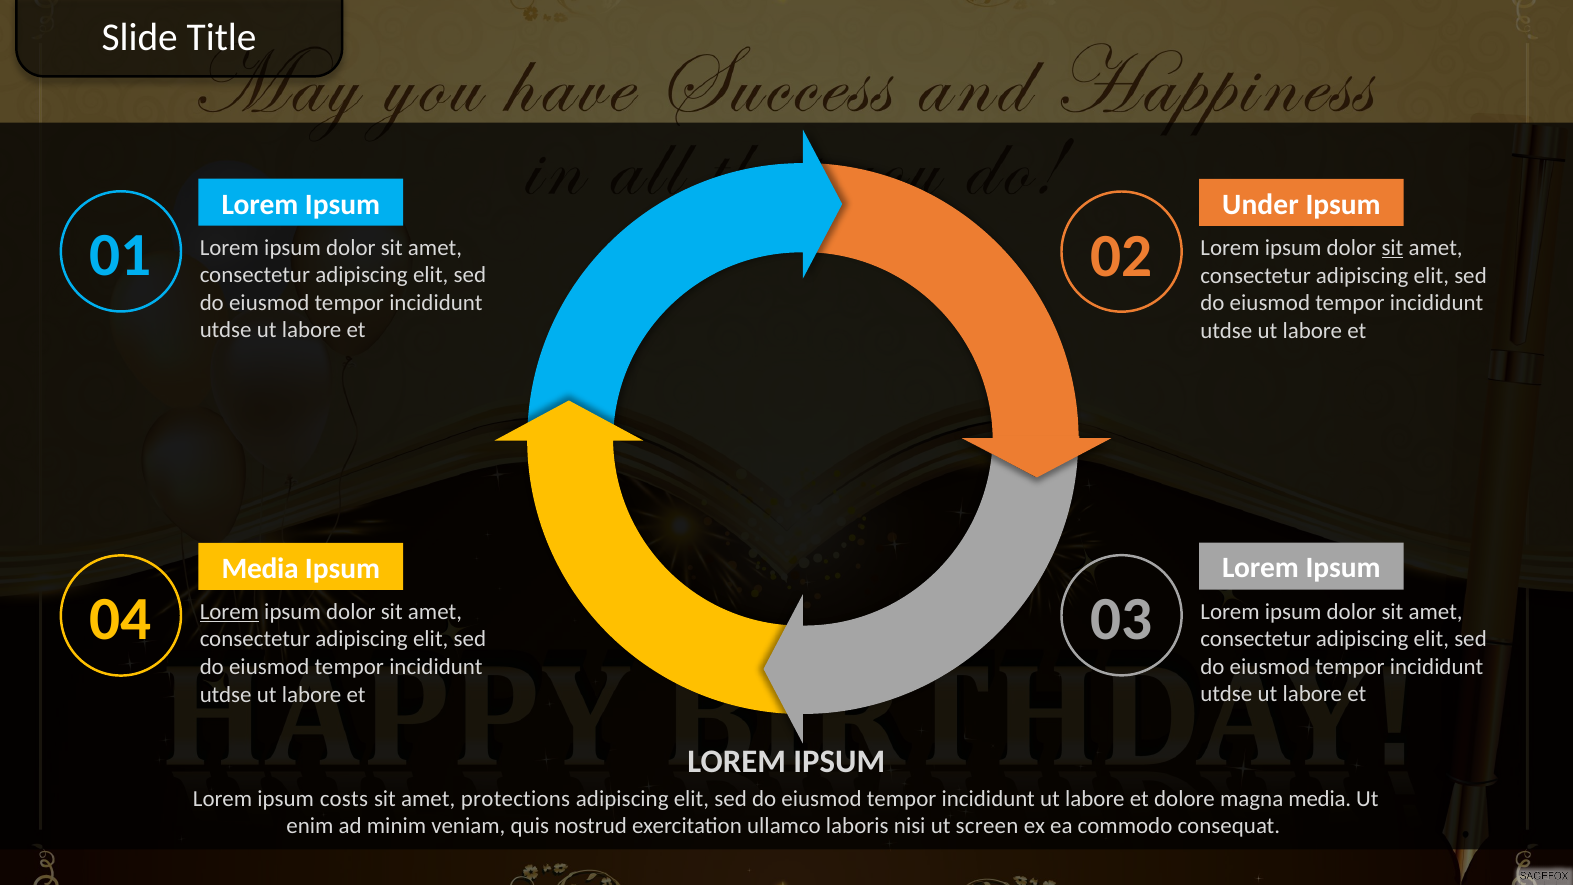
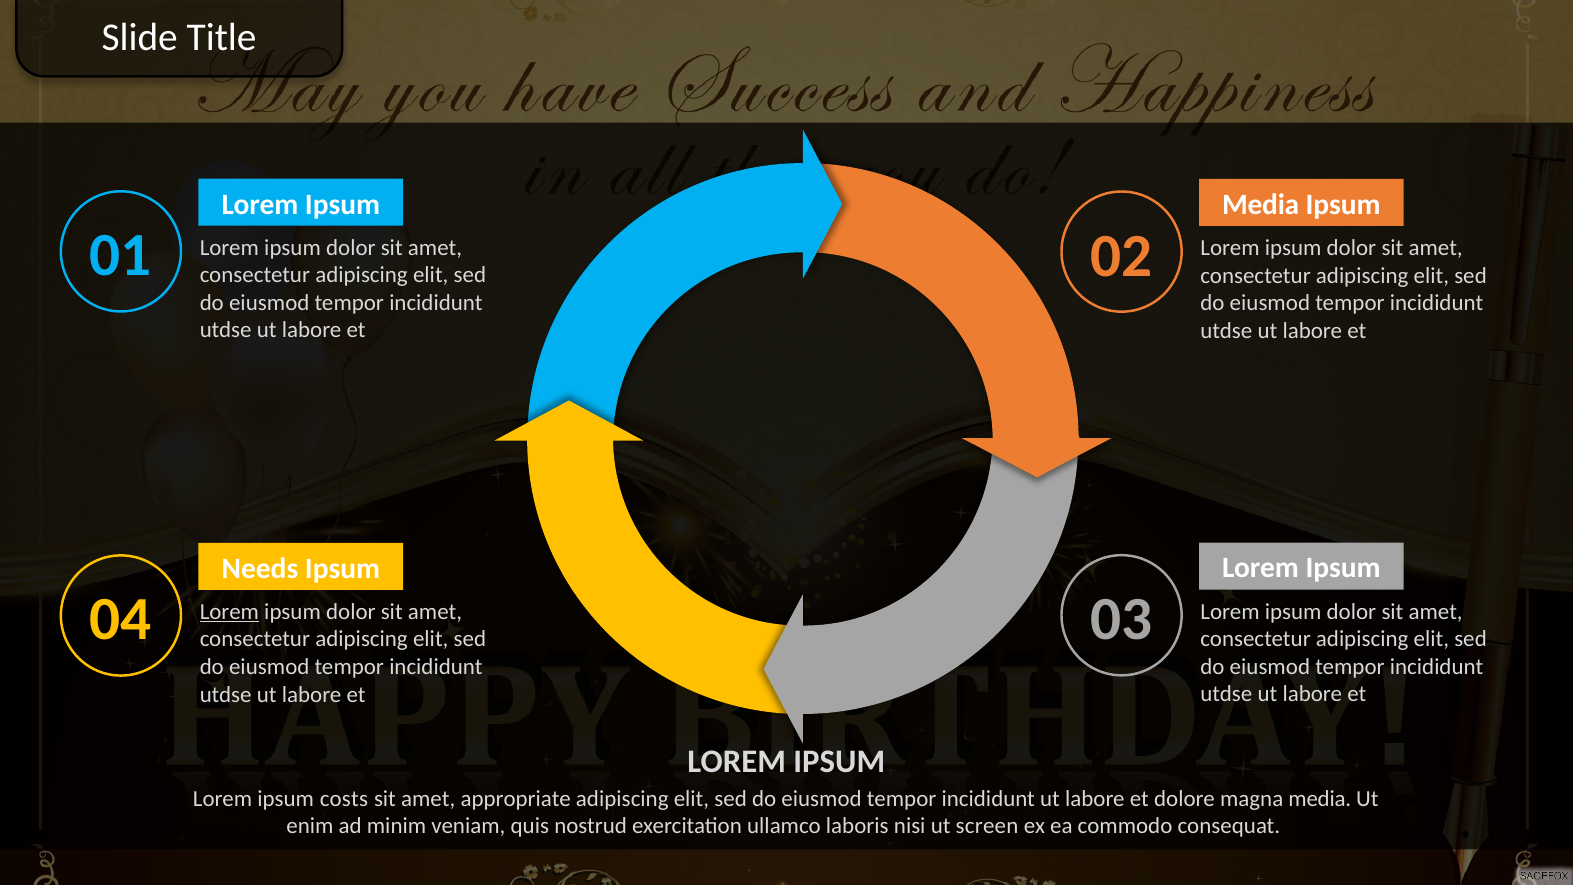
Under: Under -> Media (1261, 204)
sit underline: present -> none (1392, 248)
Media: Media -> Needs (260, 568)
protections: protections -> appropriate (516, 799)
